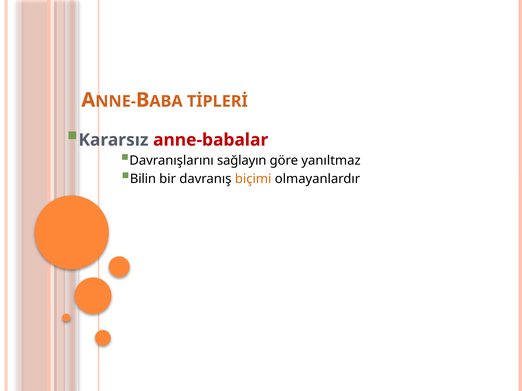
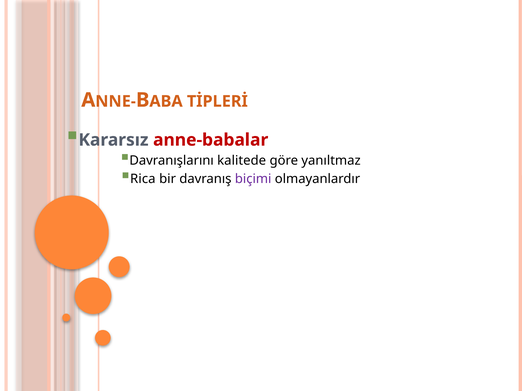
sağlayın: sağlayın -> kalitede (242, 161)
Bilin: Bilin -> Rica (143, 179)
biçimi colour: orange -> purple (253, 179)
